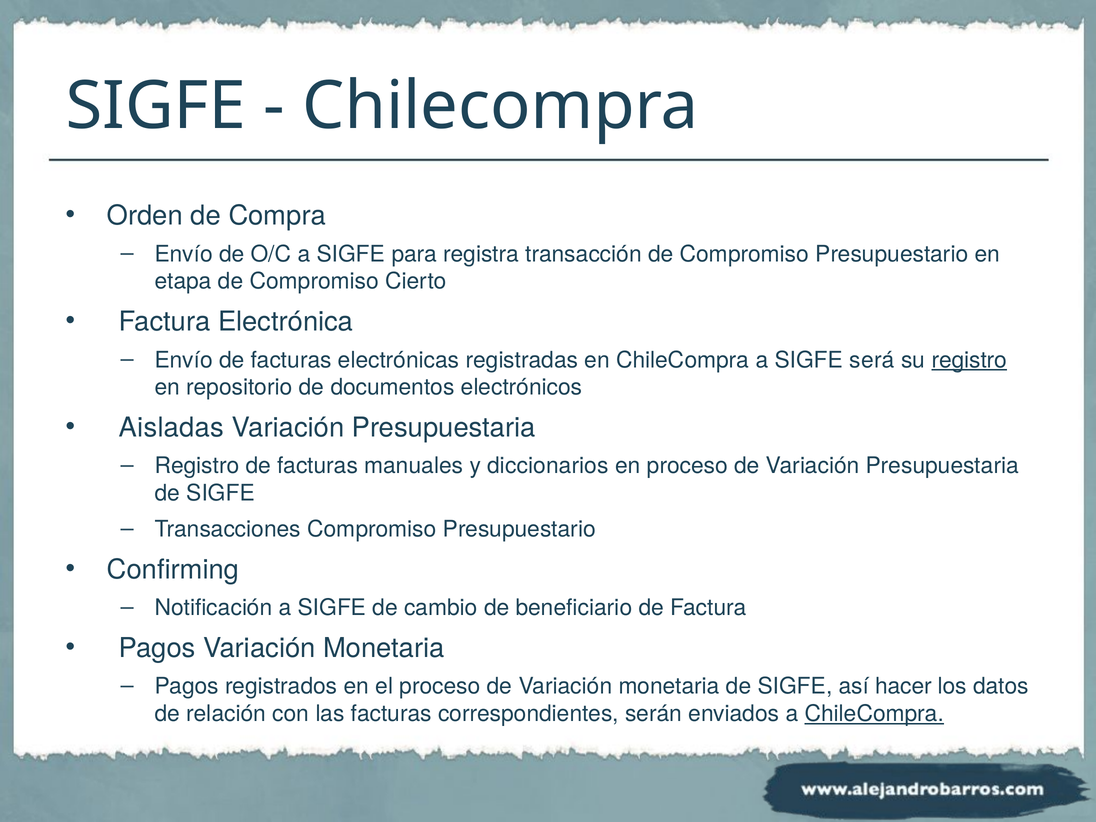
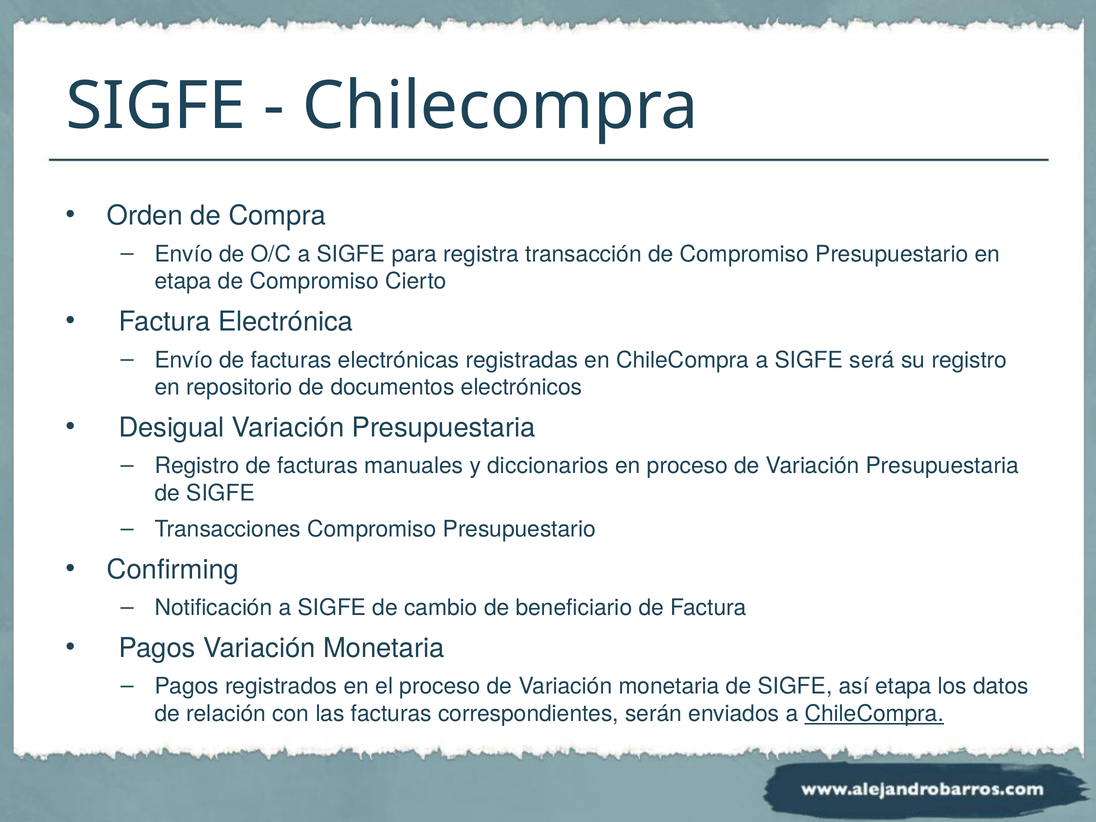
registro underline: present -> none (969, 360)
Aisladas: Aisladas -> Desigual (172, 428)
así hacer: hacer -> etapa (904, 686)
